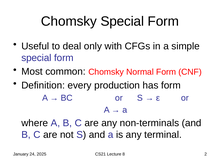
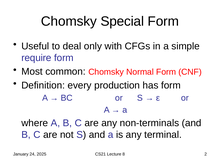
special: special -> require (36, 58)
